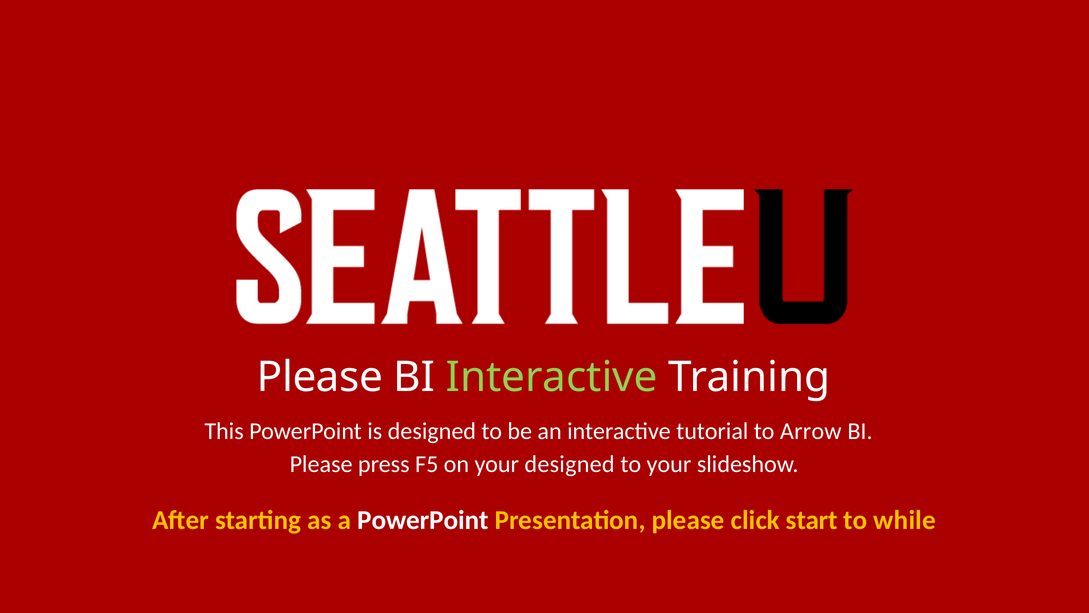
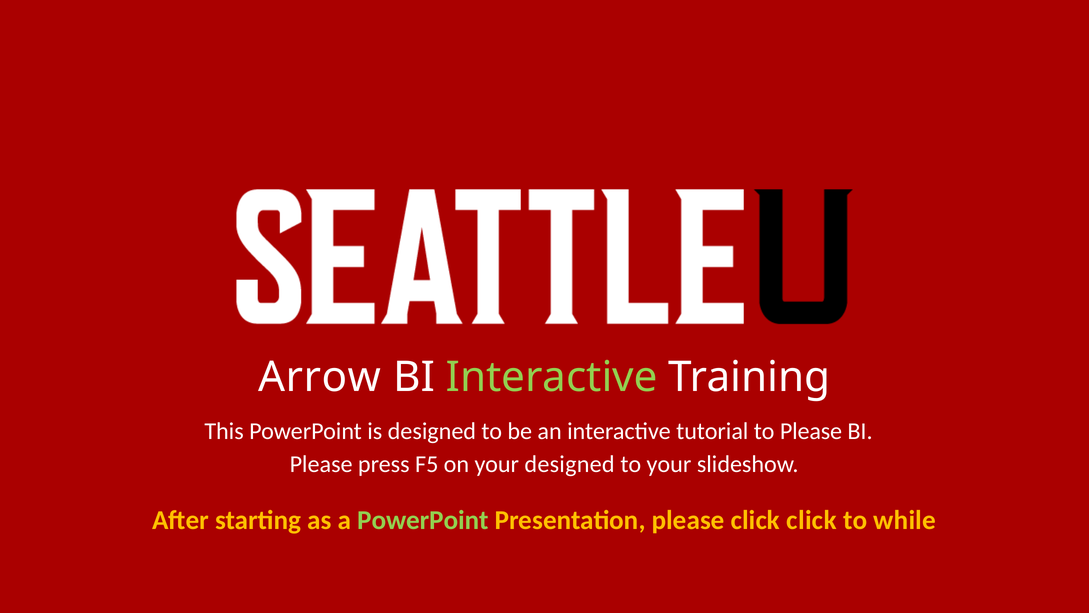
Please: Please -> Arrow (320, 377)
to Arrow: Arrow -> Please (811, 431)
PowerPoint colour: white -> light green (423, 520)
click start: start -> click (812, 520)
